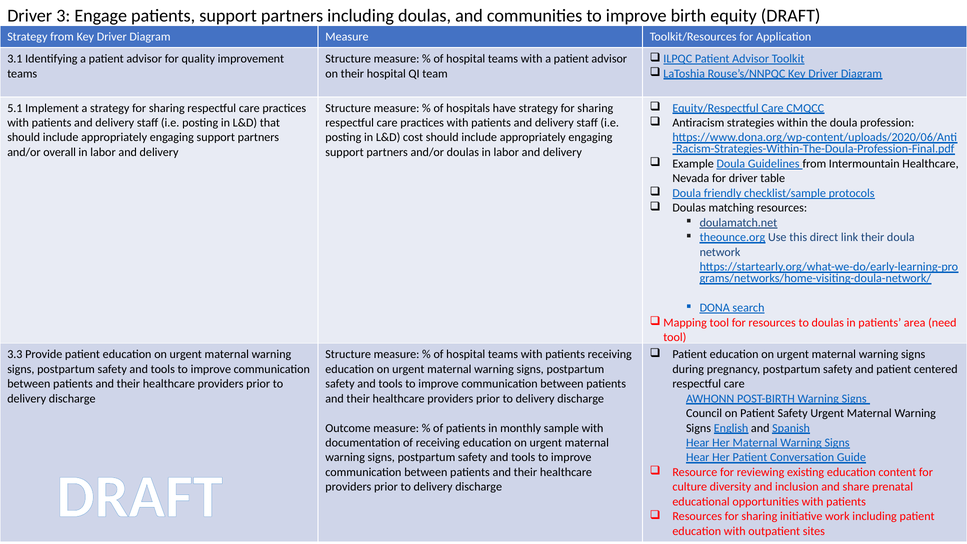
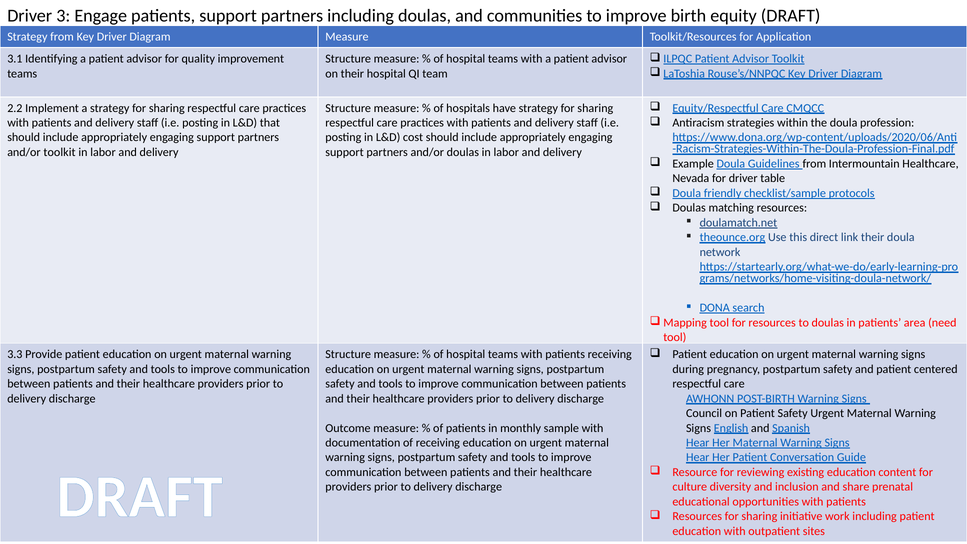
5.1: 5.1 -> 2.2 (15, 108)
and/or overall: overall -> toolkit (60, 152)
